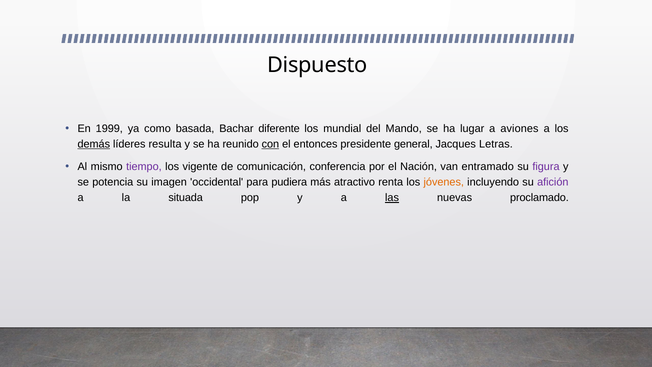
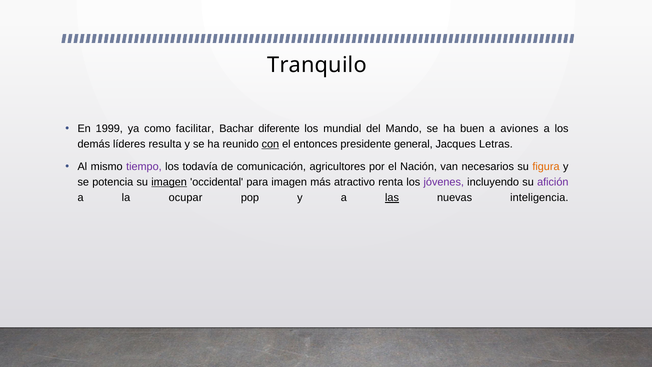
Dispuesto: Dispuesto -> Tranquilo (317, 65)
basada: basada -> facilitar (195, 128)
lugar: lugar -> buen (472, 128)
demás underline: present -> none (94, 144)
vigente: vigente -> todavía (200, 166)
conferencia: conferencia -> agricultores (338, 166)
entramado: entramado -> necesarios (488, 166)
figura colour: purple -> orange (546, 166)
imagen underline: none -> present (169, 182)
para pudiera: pudiera -> imagen (289, 182)
jóvenes colour: orange -> purple (444, 182)
situada: situada -> ocupar (186, 198)
proclamado: proclamado -> inteligencia (539, 198)
